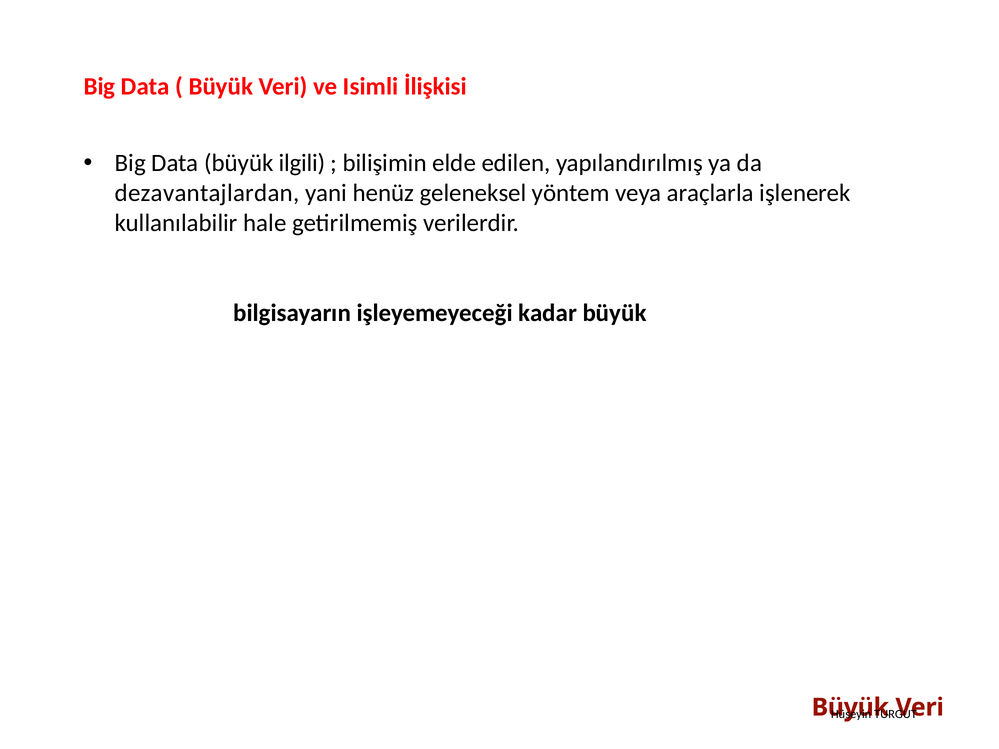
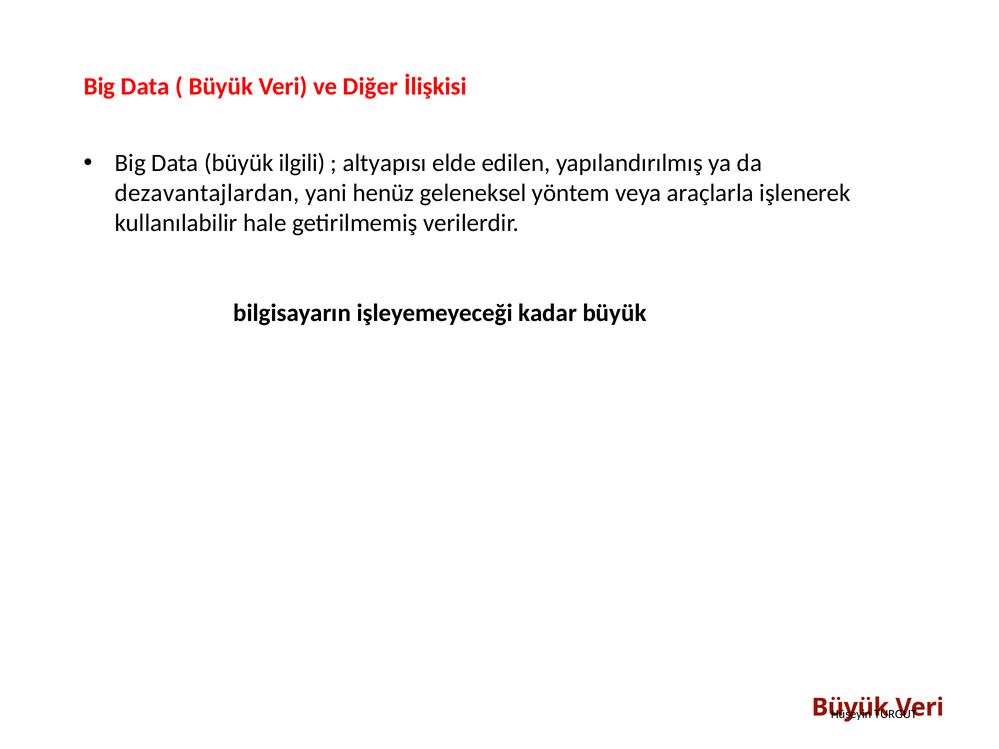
Isimli: Isimli -> Diğer (371, 87)
bilişimin: bilişimin -> altyapısı (385, 163)
